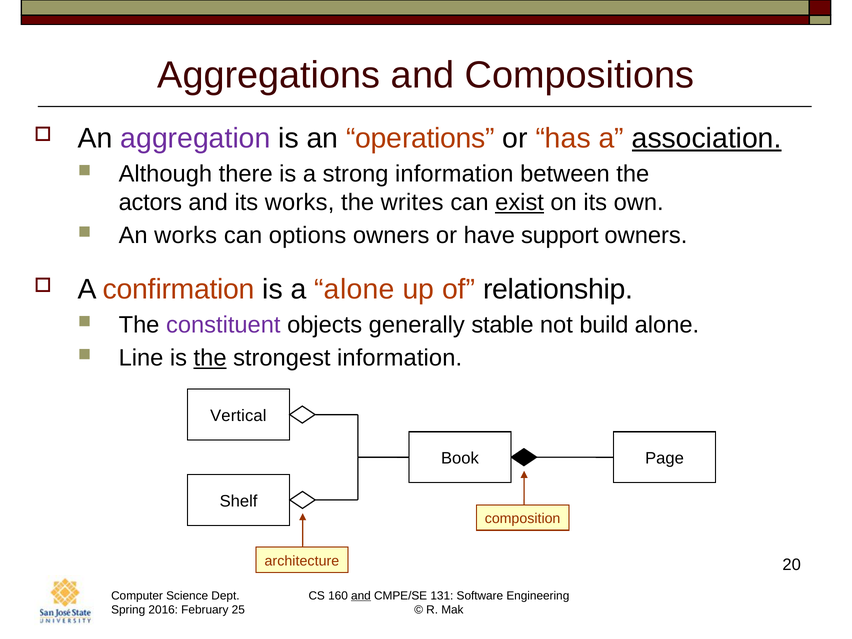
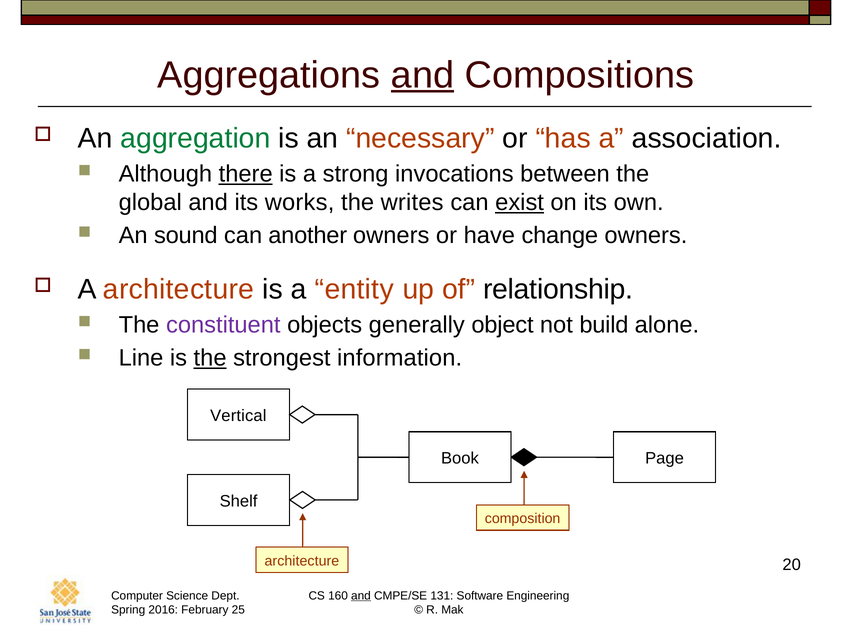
and underline: none -> present (423, 75)
aggregation colour: purple -> green (195, 138)
operations: operations -> necessary (420, 138)
association underline: present -> none (707, 138)
there underline: none -> present (246, 174)
strong information: information -> invocations (454, 174)
actors: actors -> global (150, 202)
An works: works -> sound (186, 236)
options: options -> another (308, 236)
support: support -> change (560, 236)
A confirmation: confirmation -> architecture (179, 289)
a alone: alone -> entity (354, 289)
stable: stable -> object (502, 325)
